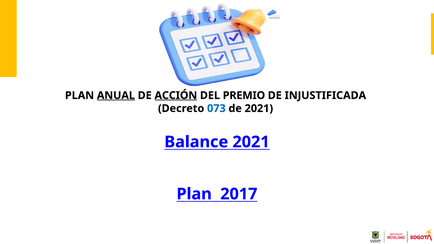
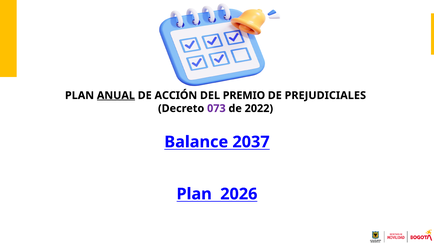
ACCIÓN underline: present -> none (176, 95)
INJUSTIFICADA: INJUSTIFICADA -> PREJUDICIALES (325, 95)
073 colour: blue -> purple (216, 108)
de 2021: 2021 -> 2022 (259, 108)
Balance 2021: 2021 -> 2037 (251, 142)
2017: 2017 -> 2026 (239, 194)
